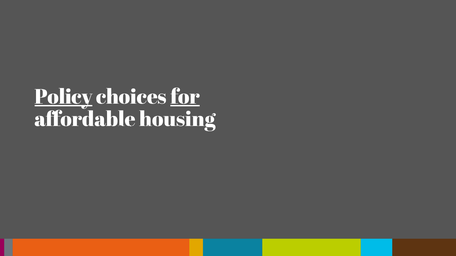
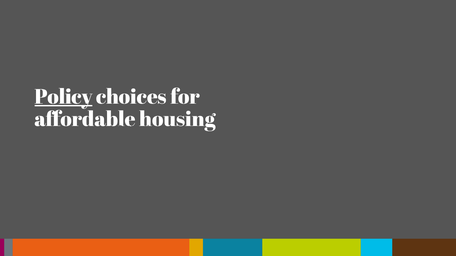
for underline: present -> none (185, 97)
